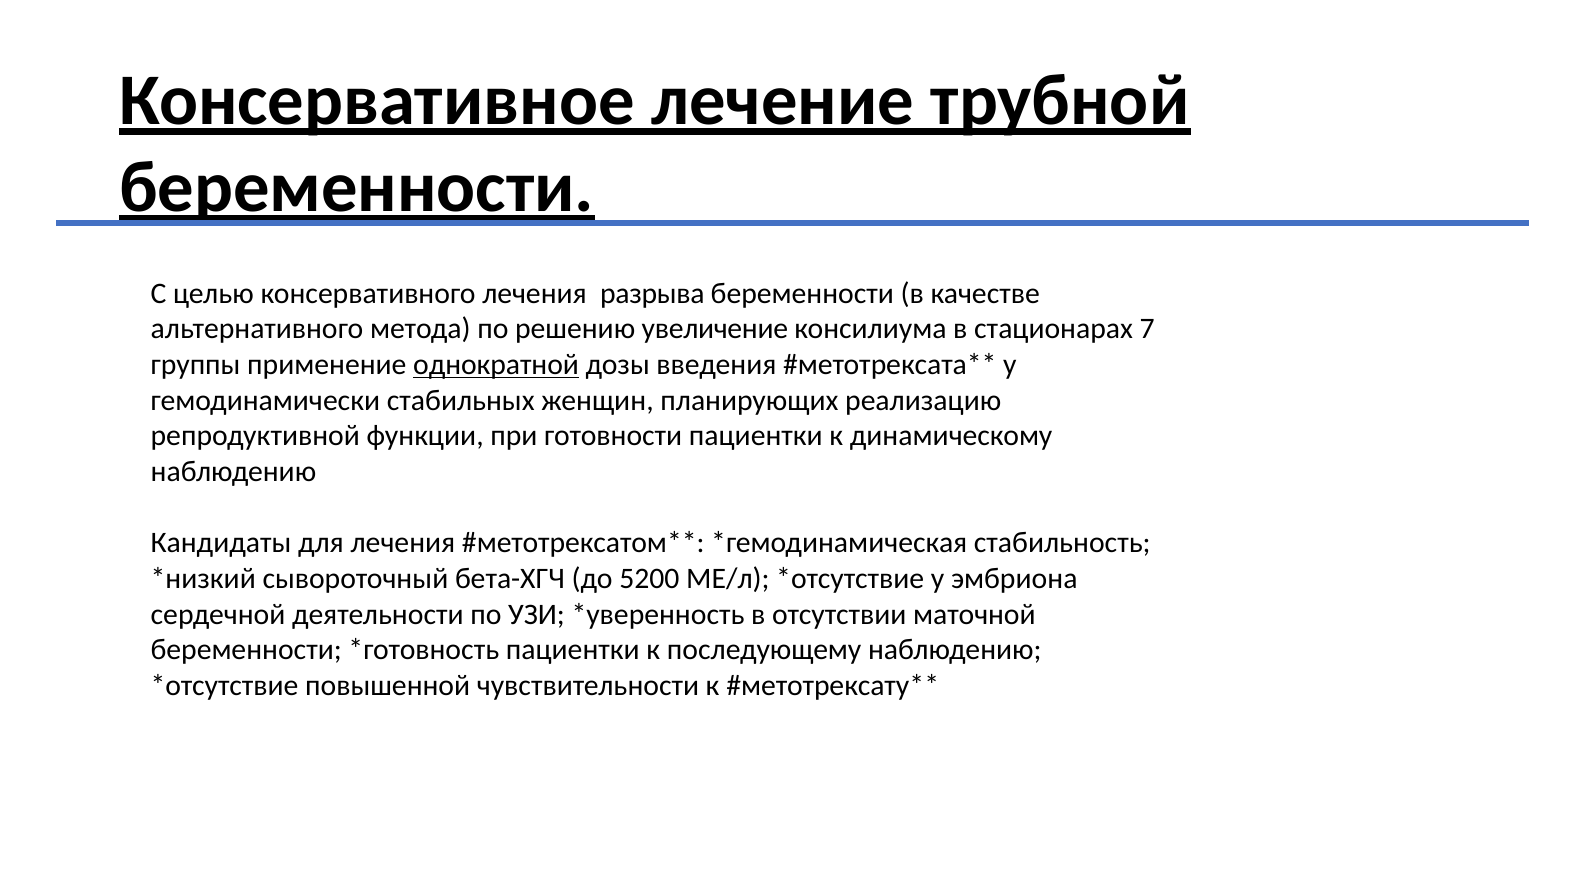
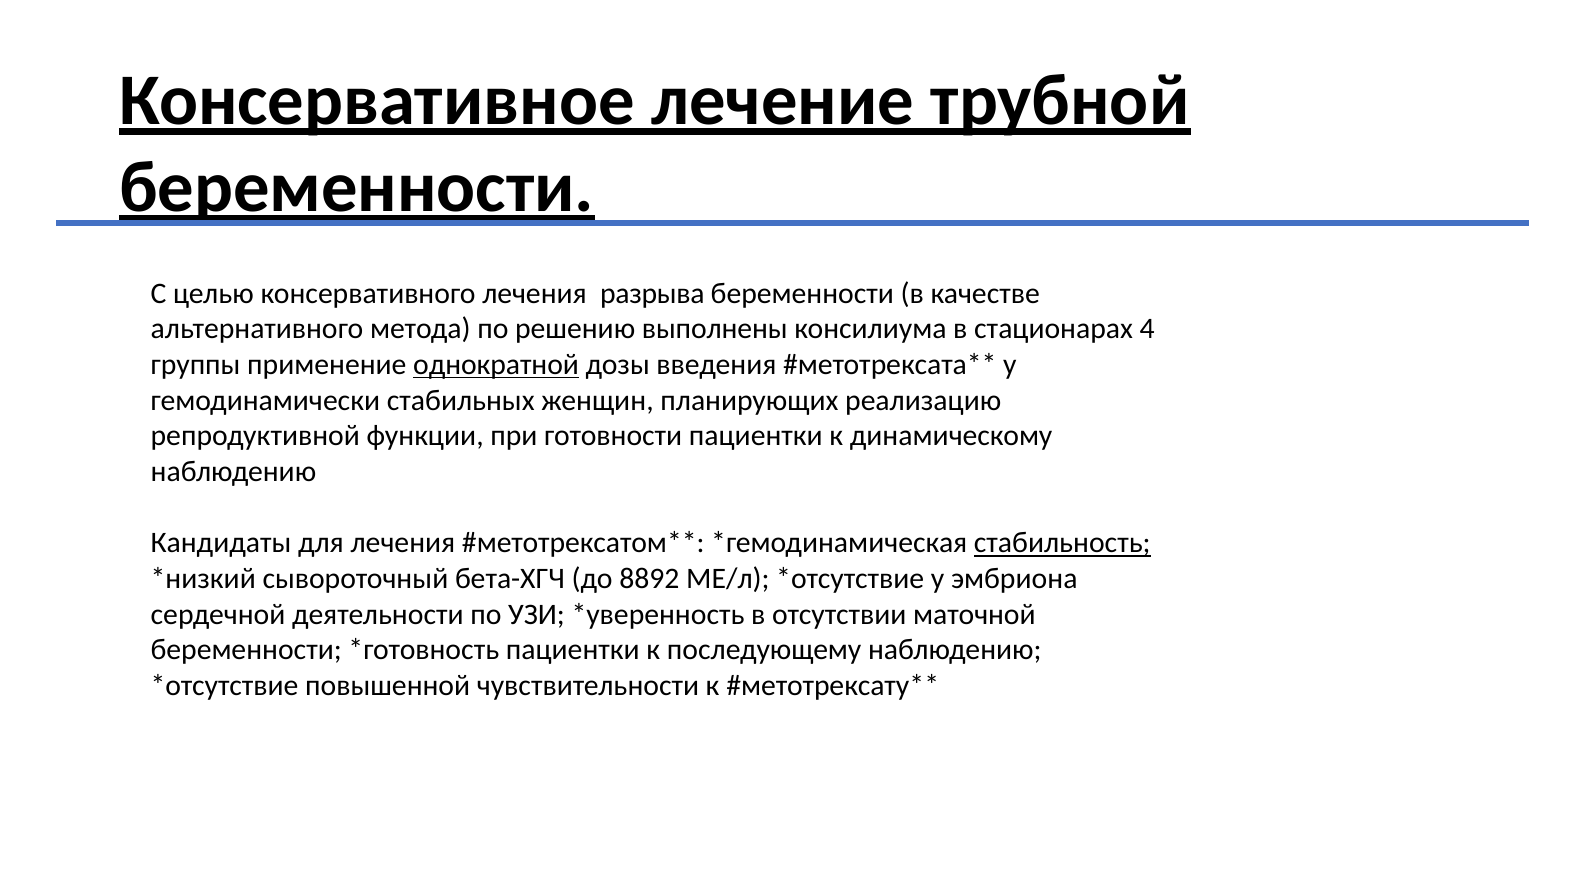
увеличение: увеличение -> выполнены (715, 329)
7: 7 -> 4 (1147, 329)
стабильность underline: none -> present (1062, 543)
5200: 5200 -> 8892 (649, 578)
